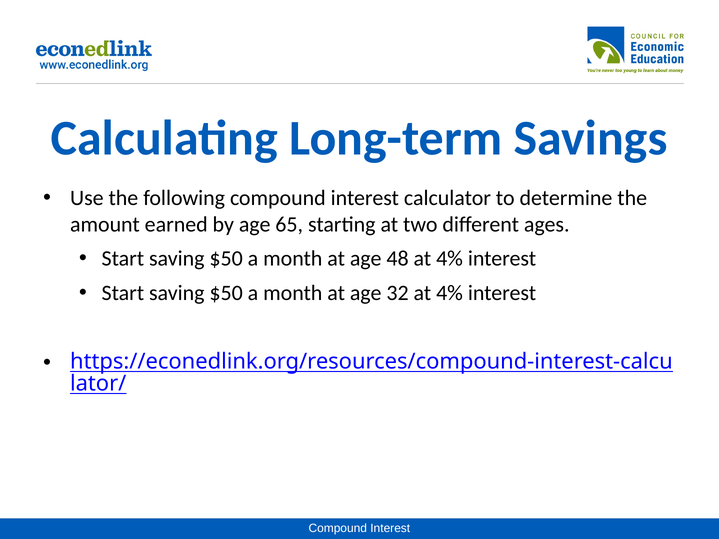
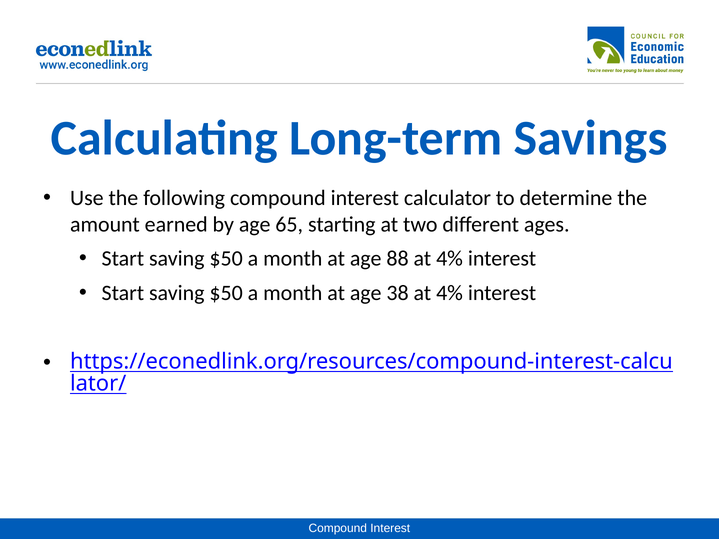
48: 48 -> 88 (398, 259)
32: 32 -> 38 (398, 293)
